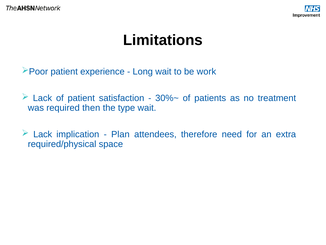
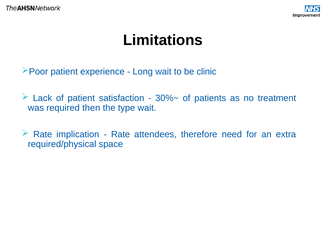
work: work -> clinic (207, 72)
Lack: Lack -> Rate (43, 134)
Plan: Plan -> Rate (121, 134)
